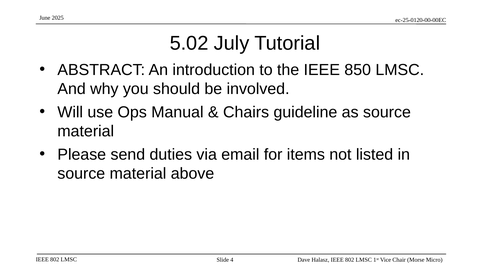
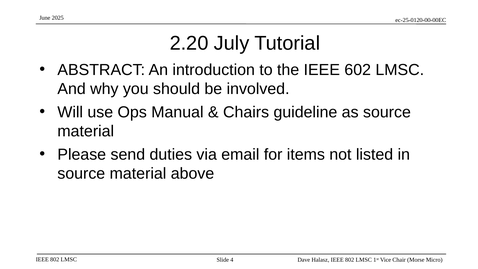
5.02: 5.02 -> 2.20 (189, 43)
850: 850 -> 602 (358, 70)
